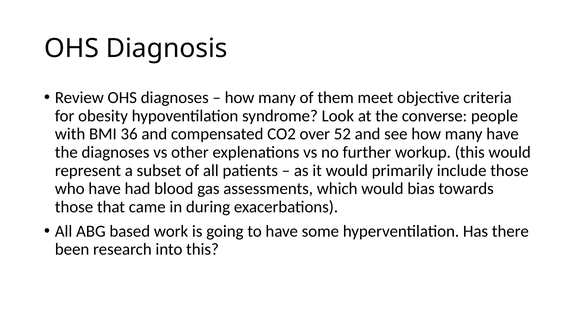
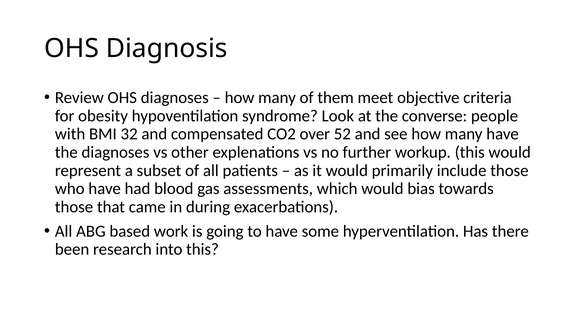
36: 36 -> 32 (129, 134)
